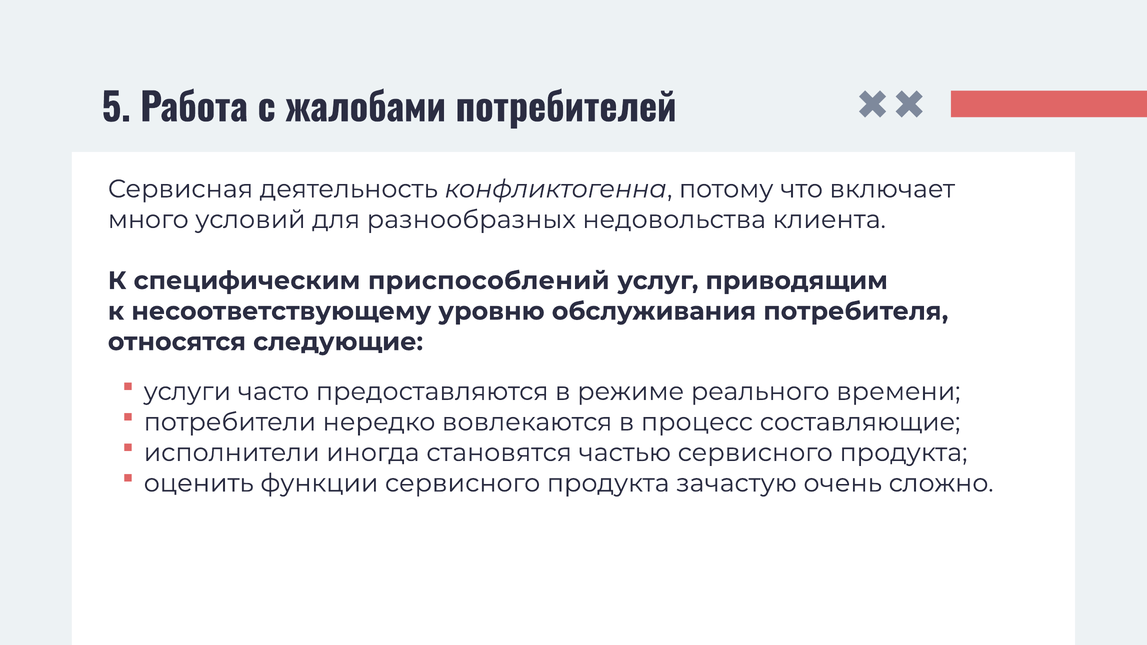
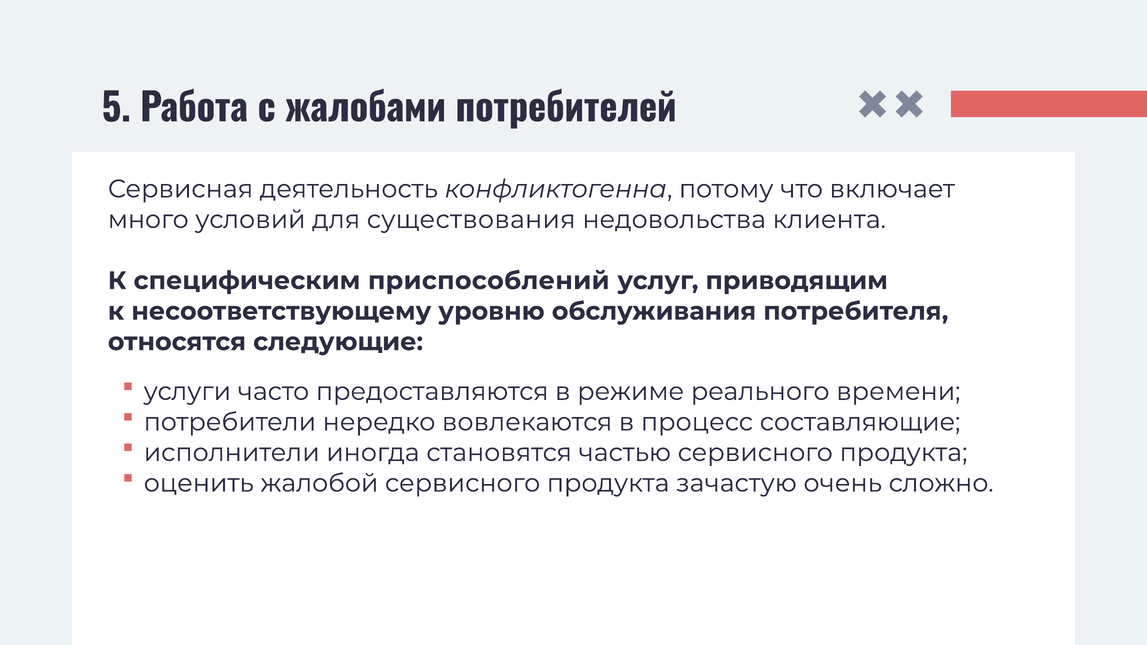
разнообразных: разнообразных -> существования (471, 220)
функции: функции -> жалобой (319, 483)
